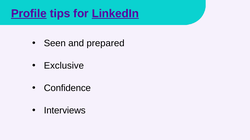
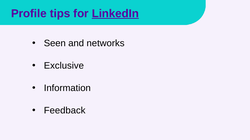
Profile underline: present -> none (29, 14)
prepared: prepared -> networks (106, 44)
Confidence: Confidence -> Information (67, 89)
Interviews: Interviews -> Feedback (65, 111)
